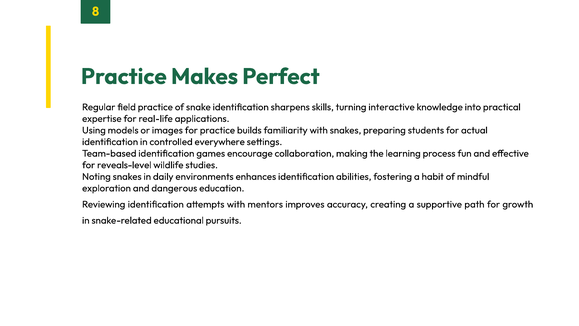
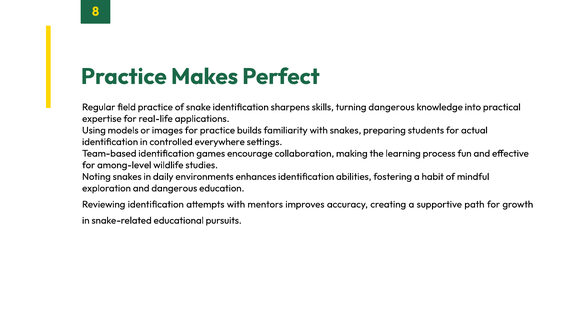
turning interactive: interactive -> dangerous (392, 107)
reveals-level: reveals-level -> among-level (124, 165)
